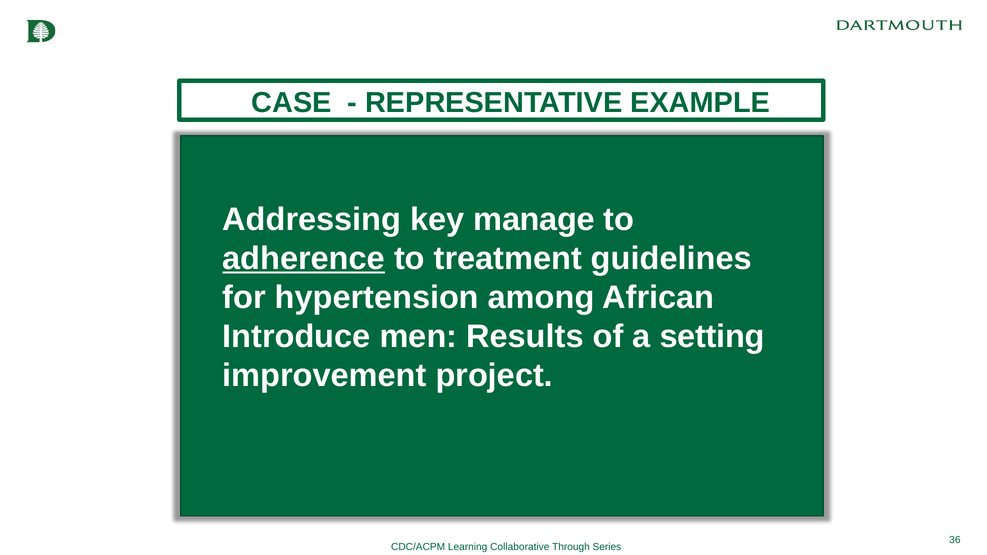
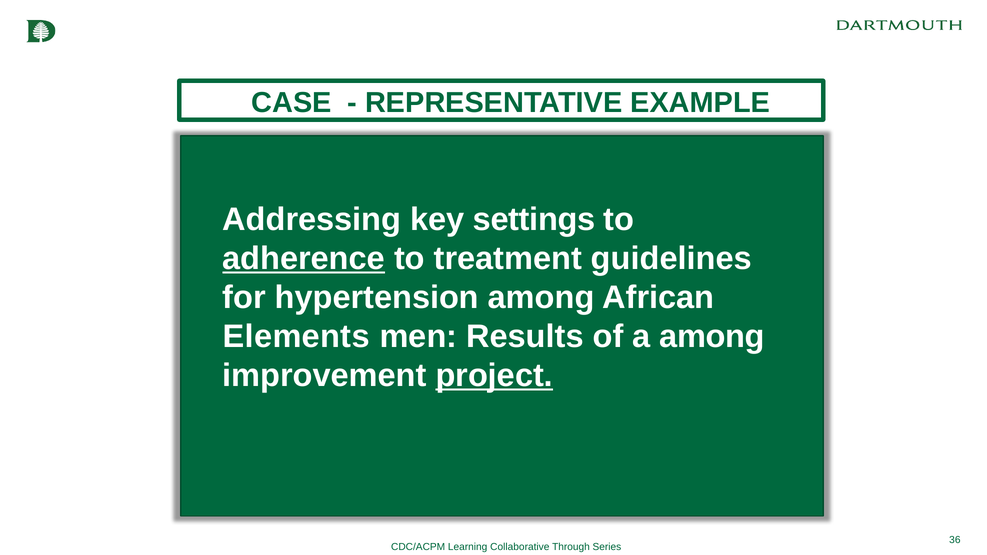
manage: manage -> settings (534, 219)
Introduce: Introduce -> Elements (296, 337)
a setting: setting -> among (712, 337)
project underline: none -> present (494, 376)
